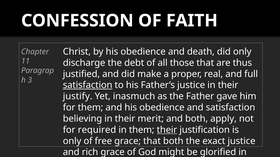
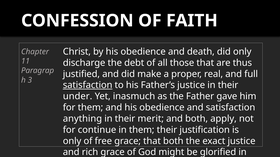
justify: justify -> under (78, 97)
believing: believing -> anything (82, 119)
required: required -> continue (97, 130)
their underline: present -> none (167, 130)
